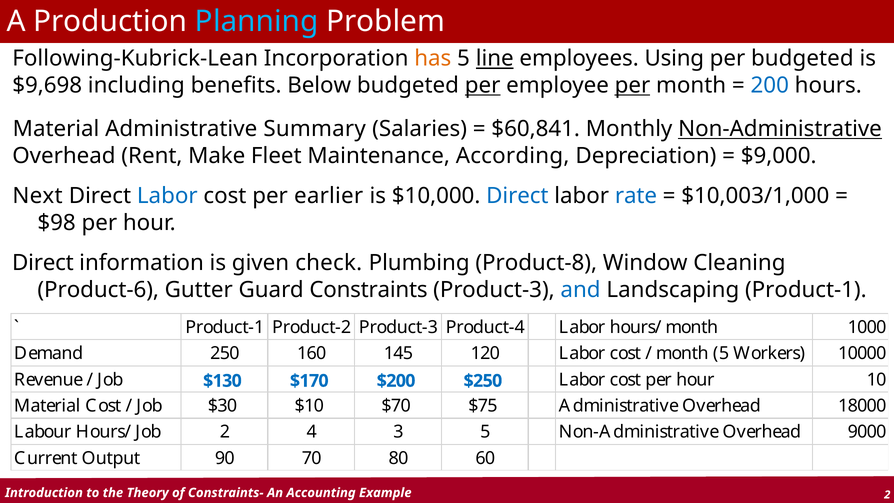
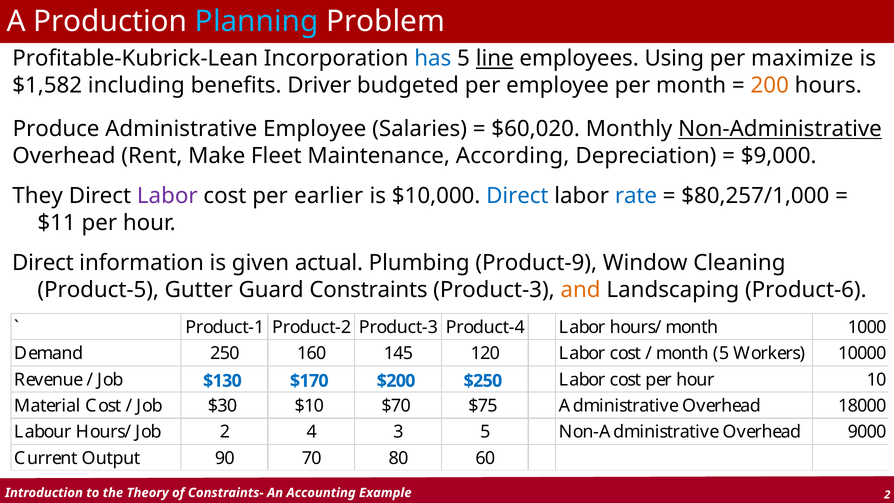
Following-Kubrick-Lean: Following-Kubrick-Lean -> Profitable-Kubrick-Lean (135, 58)
has colour: orange -> blue (433, 58)
per budgeted: budgeted -> maximize (802, 58)
$9,698: $9,698 -> $1,582 (47, 85)
Below: Below -> Driver (319, 85)
per underline: present -> none (483, 85)
per underline: present -> none (632, 85)
200 colour: blue -> orange (770, 85)
Material: Material -> Produce (56, 129)
Administrative Summary: Summary -> Employee (315, 129)
$60,841: $60,841 -> $60,020 (536, 129)
Next: Next -> They (38, 196)
Labor colour: blue -> purple (167, 196)
$10,003/1,000: $10,003/1,000 -> $80,257/1,000 (755, 196)
$98: $98 -> $11 (57, 223)
check: check -> actual (329, 263)
Product-8: Product-8 -> Product-9 (536, 263)
Product-6: Product-6 -> Product-5 (98, 290)
and colour: blue -> orange (581, 290)
Landscaping Product-1: Product-1 -> Product-6 (806, 290)
